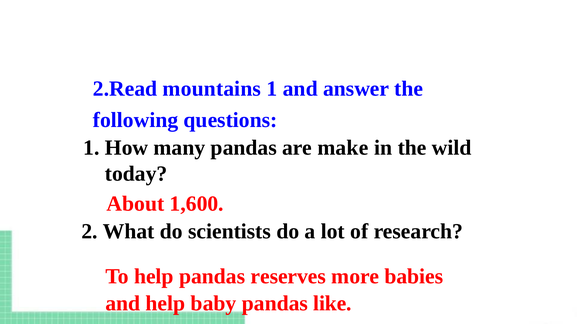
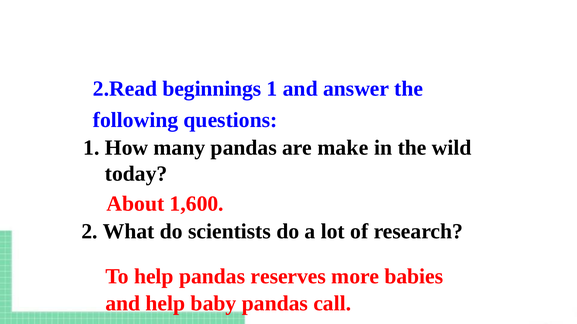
mountains: mountains -> beginnings (212, 89)
like: like -> call (332, 304)
